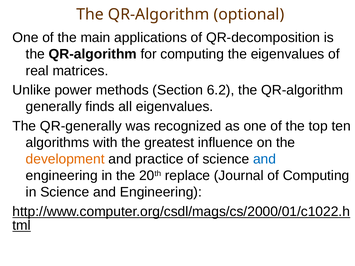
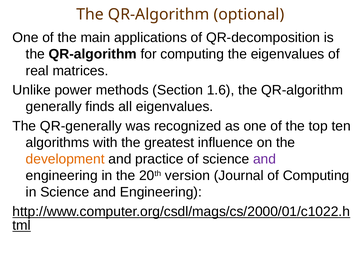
6.2: 6.2 -> 1.6 (221, 90)
and colour: blue -> purple (265, 159)
replace: replace -> version (187, 176)
